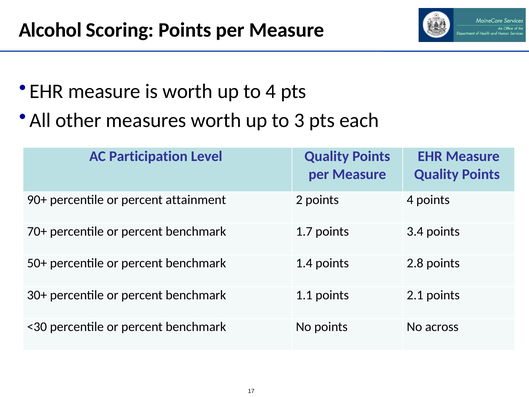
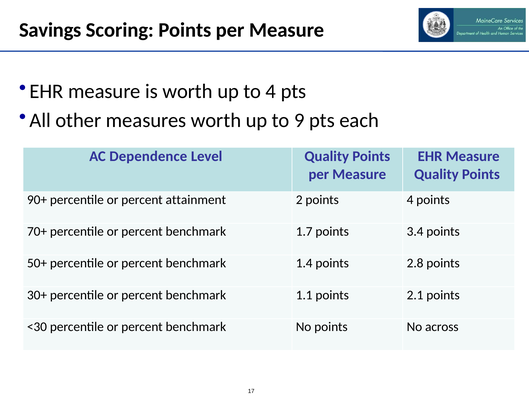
Alcohol: Alcohol -> Savings (50, 30)
3: 3 -> 9 (299, 120)
Participation: Participation -> Dependence (148, 156)
